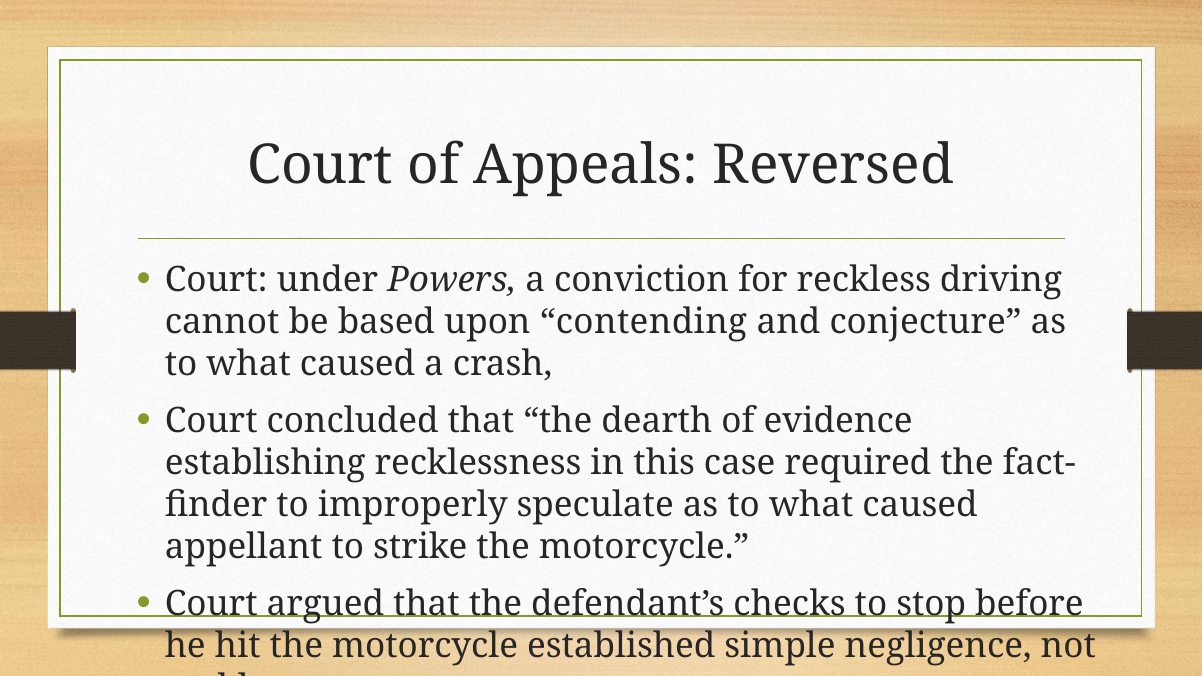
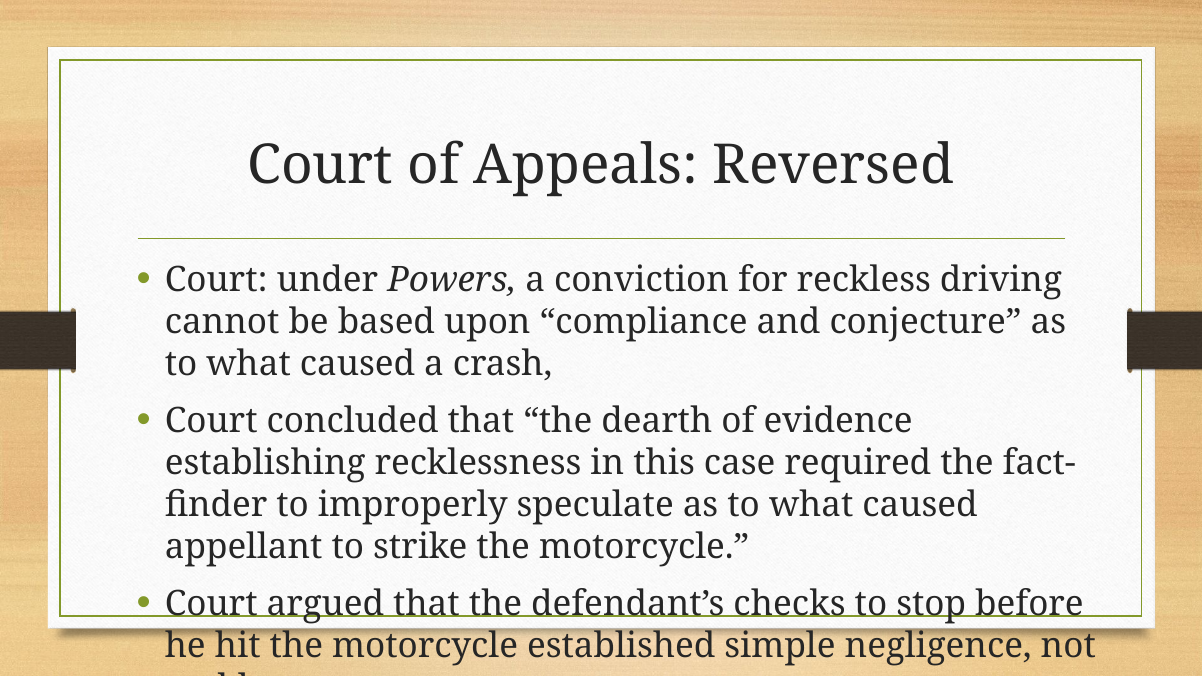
contending: contending -> compliance (644, 322)
